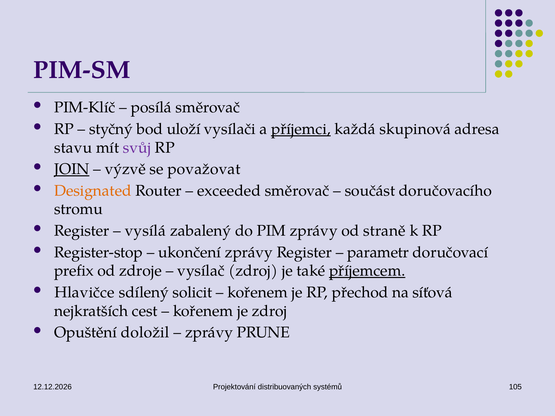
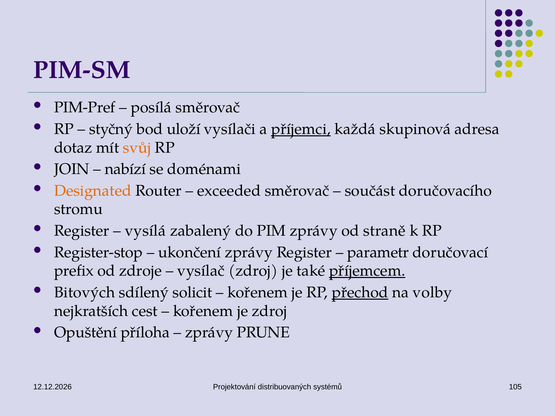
PIM-Klíč: PIM-Klíč -> PIM-Pref (85, 108)
stavu: stavu -> dotaz (73, 148)
svůj colour: purple -> orange (137, 148)
JOIN underline: present -> none (72, 169)
výzvě: výzvě -> nabízí (125, 169)
považovat: považovat -> doménami (204, 169)
Hlavičce: Hlavičce -> Bitových (85, 293)
přechod underline: none -> present (360, 293)
síťová: síťová -> volby (432, 293)
doložil: doložil -> příloha (145, 333)
